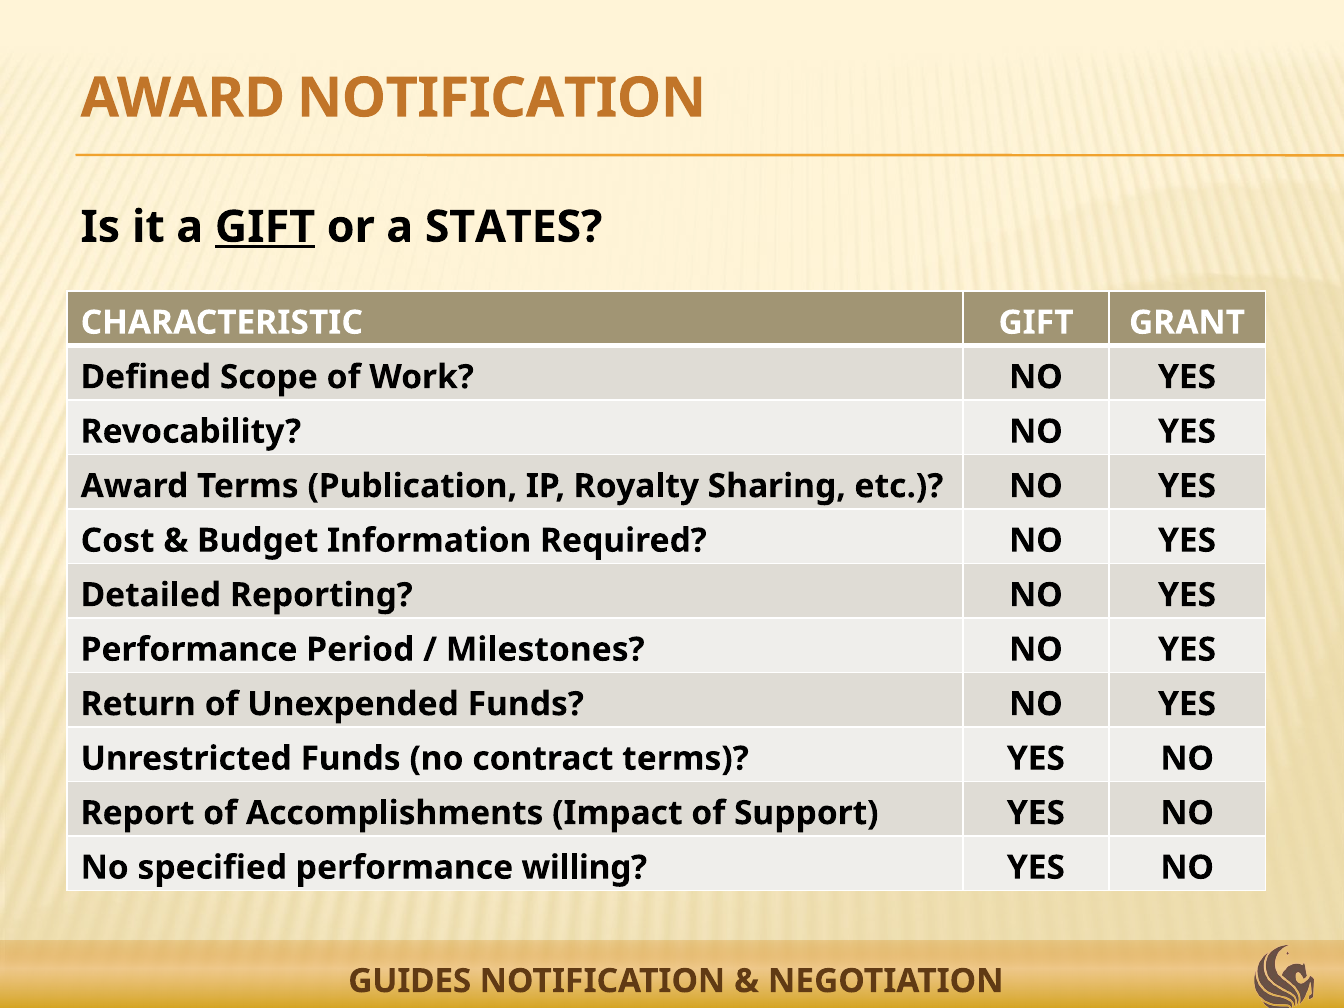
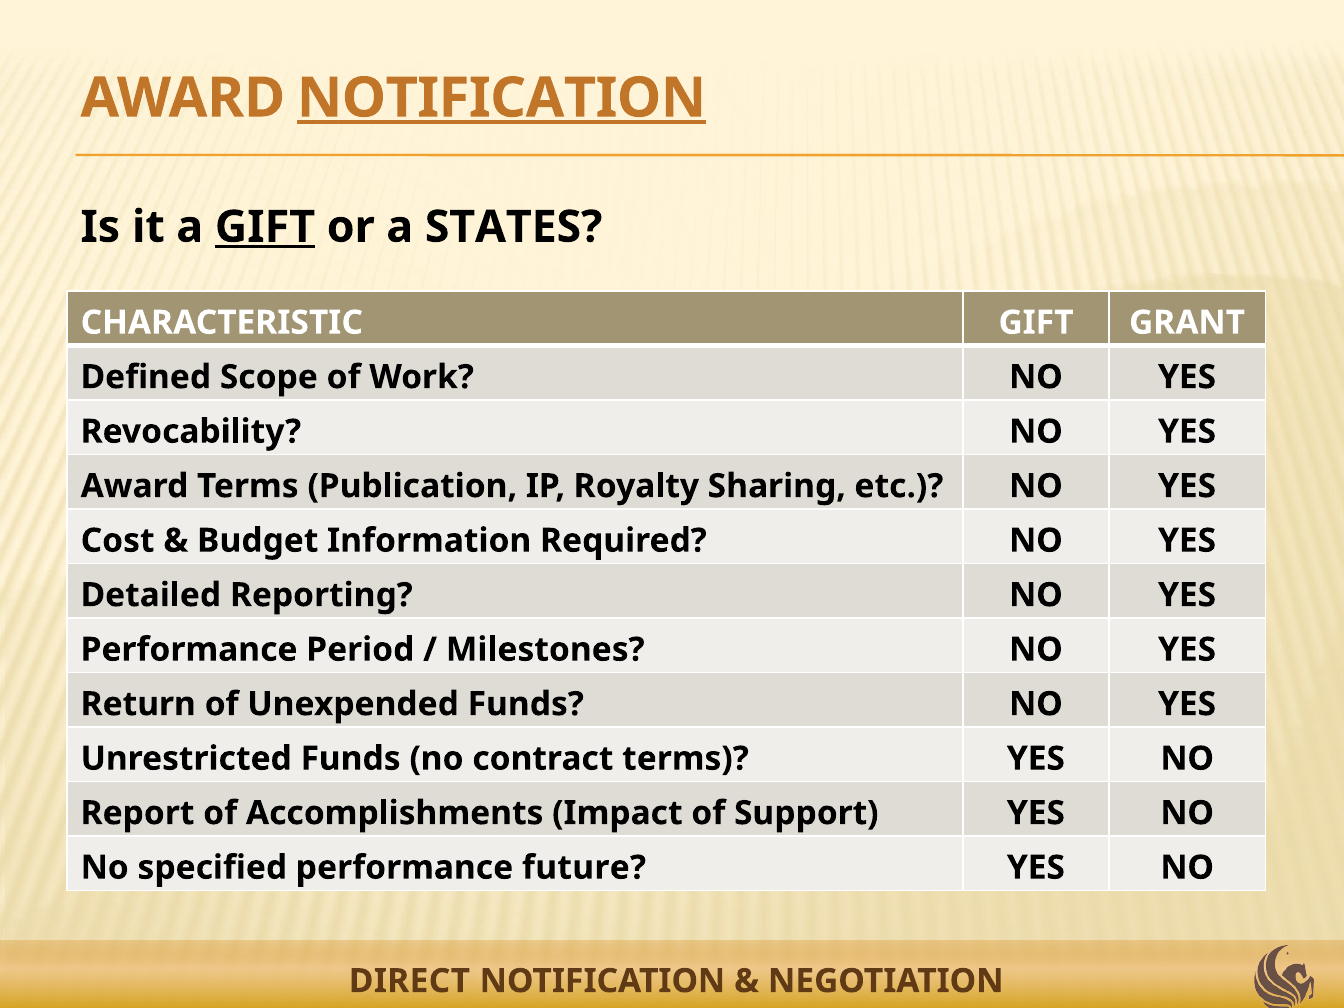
NOTIFICATION underline: none -> present (502, 98)
willing: willing -> future (584, 868)
GUIDES: GUIDES -> DIRECT (409, 981)
